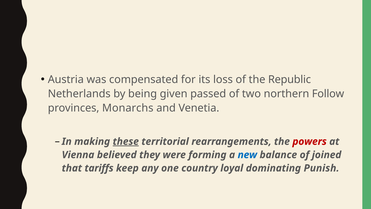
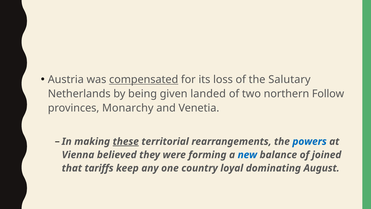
compensated underline: none -> present (144, 79)
Republic: Republic -> Salutary (289, 79)
passed: passed -> landed (208, 94)
Monarchs: Monarchs -> Monarchy (128, 108)
powers colour: red -> blue (310, 141)
Punish: Punish -> August (322, 168)
